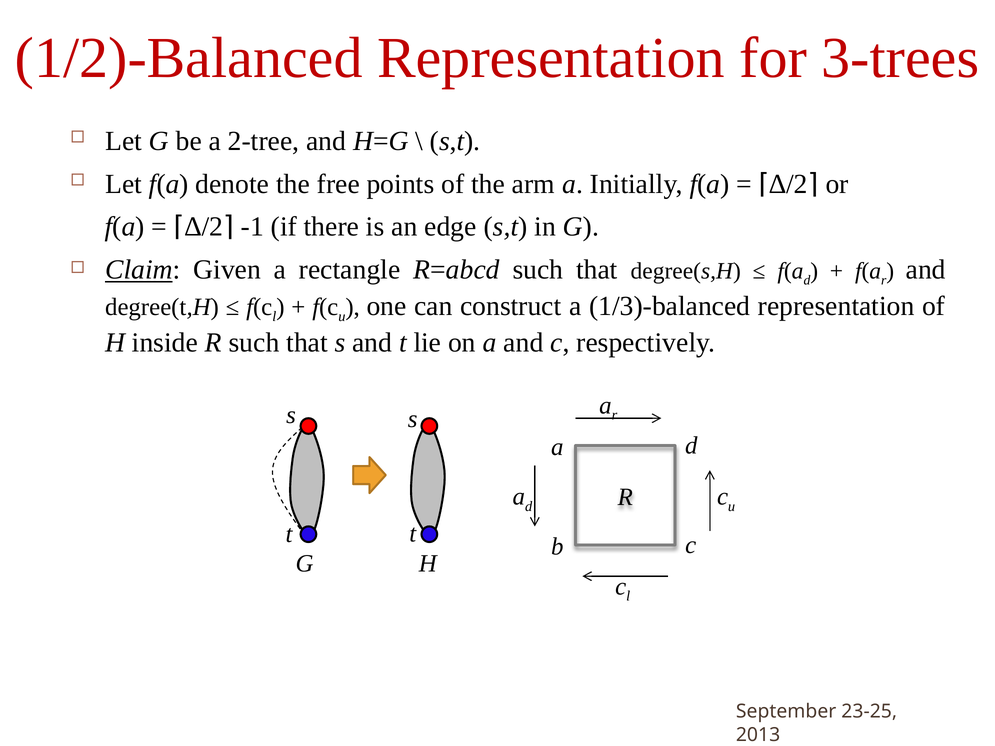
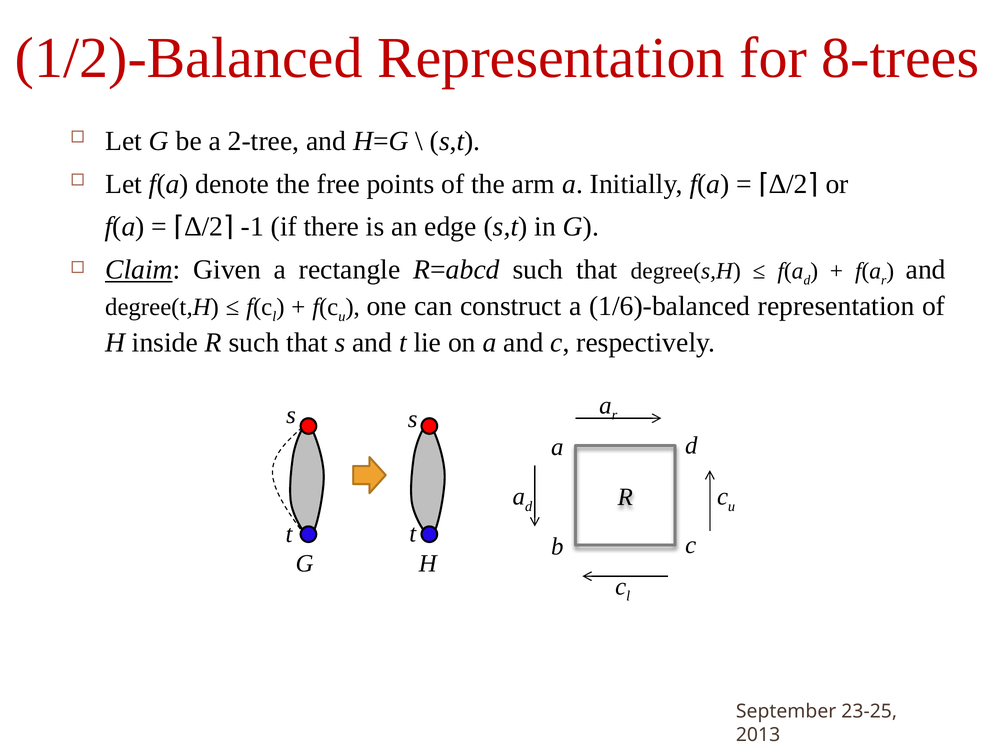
3-trees: 3-trees -> 8-trees (900, 58)
1/3)-balanced: 1/3)-balanced -> 1/6)-balanced (670, 306)
